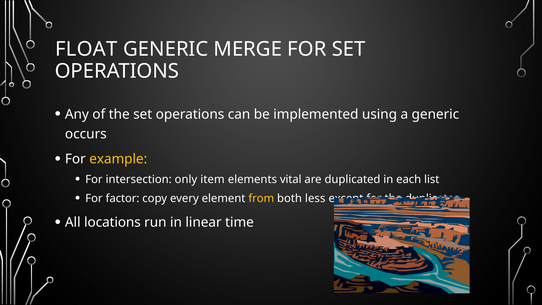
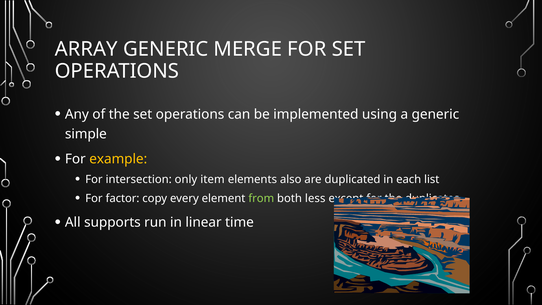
FLOAT: FLOAT -> ARRAY (86, 49)
occurs: occurs -> simple (86, 134)
vital: vital -> also (291, 179)
from colour: yellow -> light green (261, 198)
locations: locations -> supports (112, 222)
